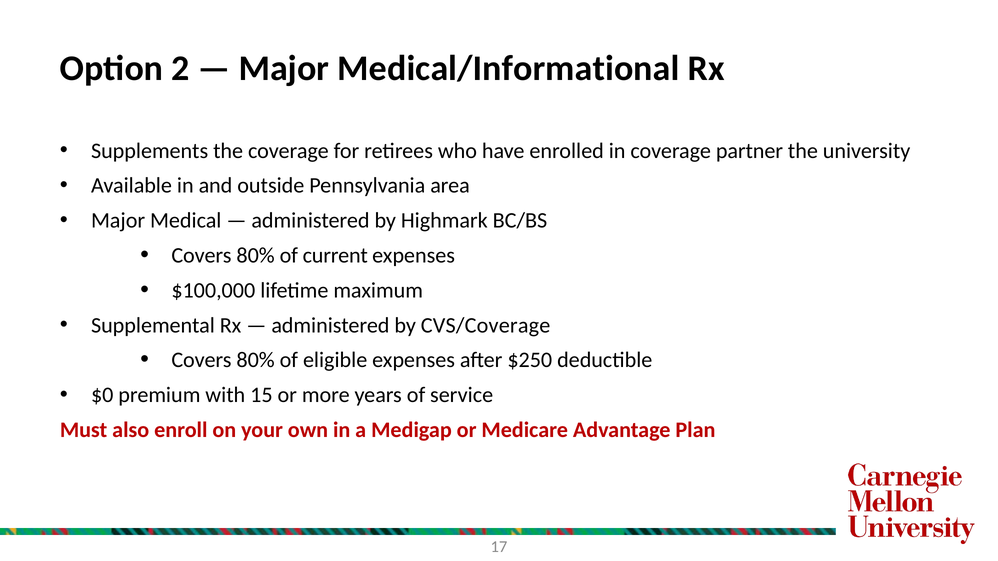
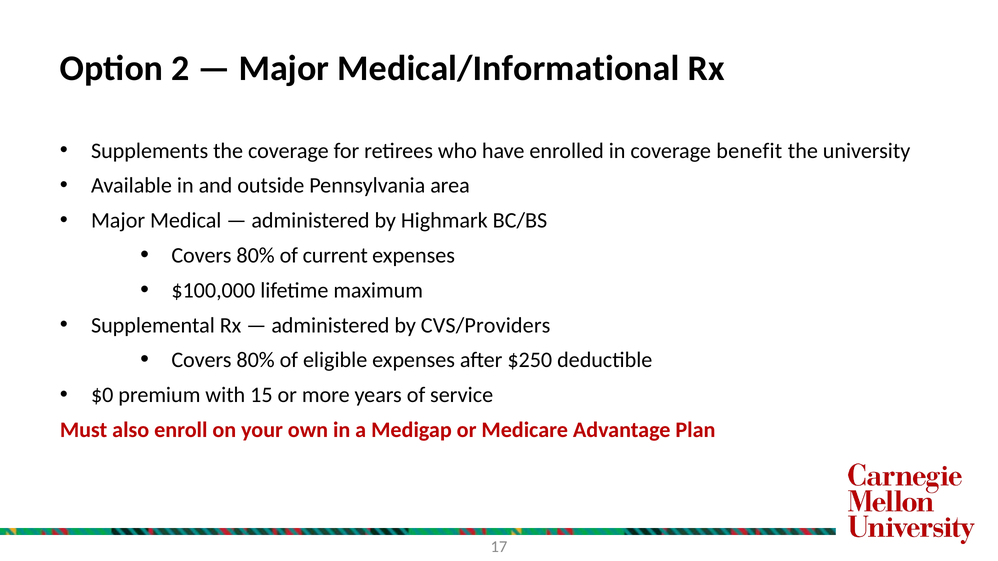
partner: partner -> benefit (749, 151)
CVS/Coverage: CVS/Coverage -> CVS/Providers (486, 325)
